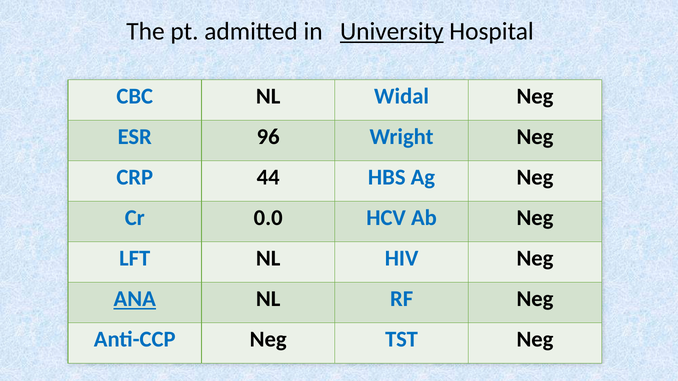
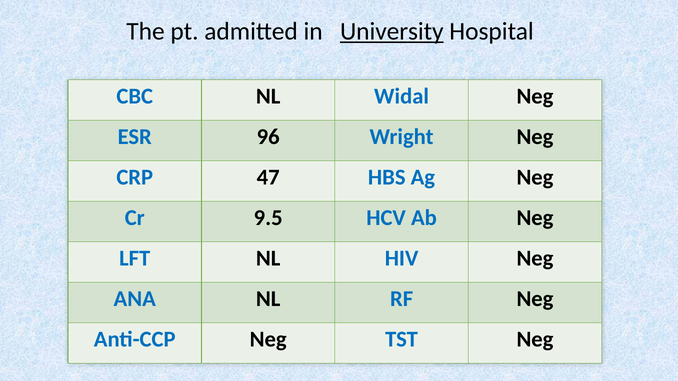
44: 44 -> 47 (268, 178)
0.0: 0.0 -> 9.5 (268, 218)
ANA underline: present -> none (135, 299)
